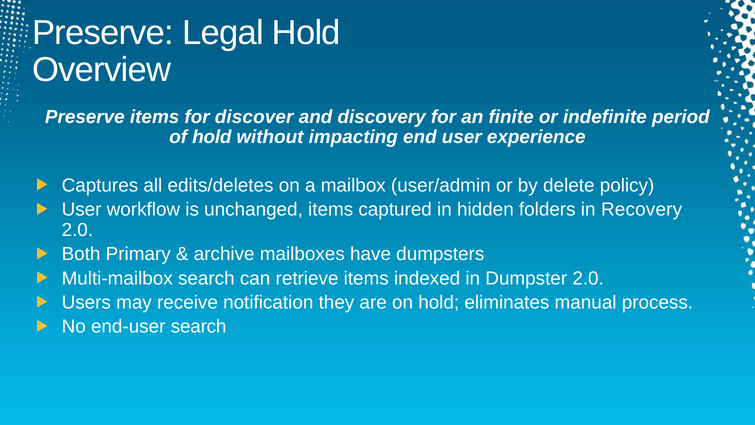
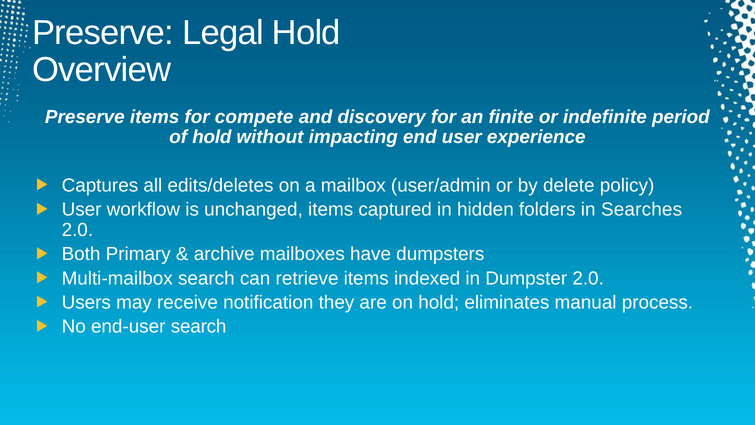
discover: discover -> compete (254, 117)
Recovery: Recovery -> Searches (642, 210)
